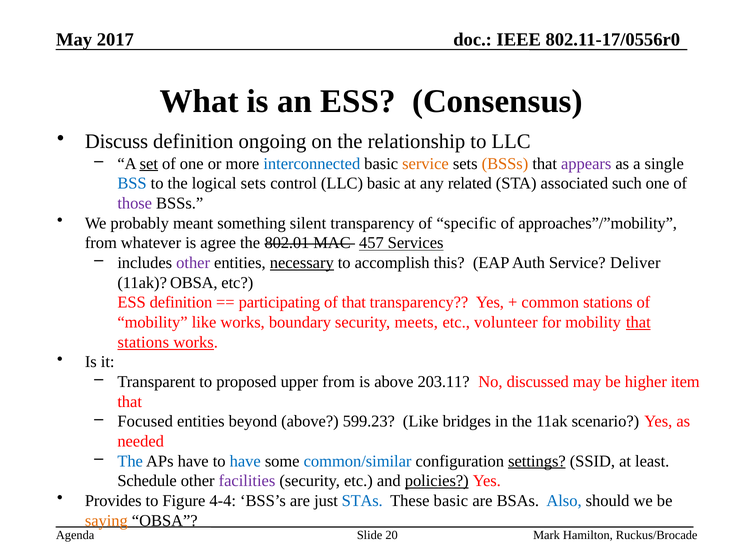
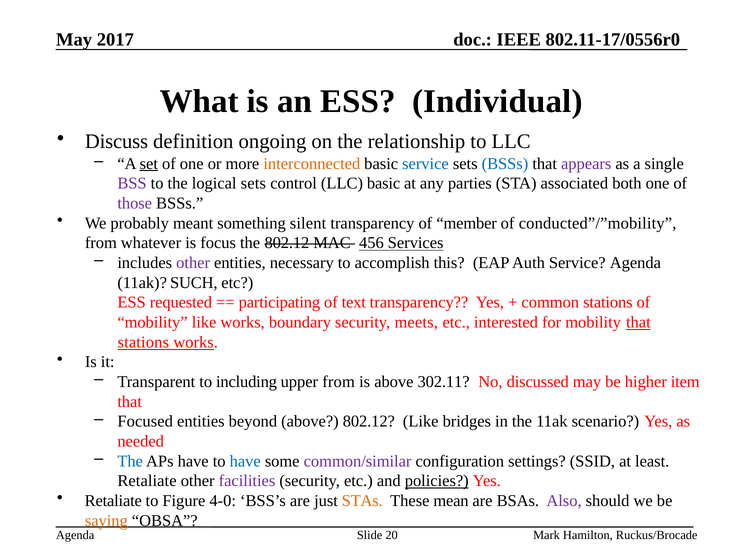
Consensus: Consensus -> Individual (497, 101)
interconnected colour: blue -> orange (312, 163)
service colour: orange -> blue (425, 163)
BSSs colour: orange -> blue (505, 163)
BSS colour: blue -> purple (132, 183)
related: related -> parties (470, 183)
such: such -> both (627, 183)
specific: specific -> member (467, 223)
approaches”/”mobility: approaches”/”mobility -> conducted”/”mobility (598, 223)
agree: agree -> focus (218, 243)
the 802.01: 802.01 -> 802.12 (287, 243)
457: 457 -> 456 (371, 243)
necessary underline: present -> none (302, 262)
Service Deliver: Deliver -> Agenda (635, 262)
11ak OBSA: OBSA -> SUCH (194, 282)
ESS definition: definition -> requested (181, 302)
of that: that -> text (354, 302)
volunteer: volunteer -> interested (506, 322)
proposed: proposed -> including (246, 381)
203.11: 203.11 -> 302.11 (444, 381)
above 599.23: 599.23 -> 802.12 (369, 421)
common/similar colour: blue -> purple (358, 460)
settings underline: present -> none (537, 460)
Schedule: Schedule -> Retaliate (147, 480)
Provides: Provides -> Retaliate (113, 500)
4-4: 4-4 -> 4-0 (223, 500)
STAs colour: blue -> orange (362, 500)
These basic: basic -> mean (451, 500)
Also colour: blue -> purple (564, 500)
